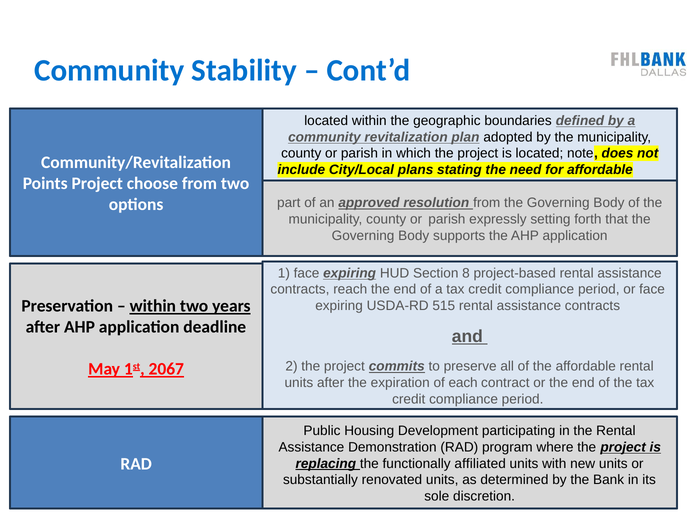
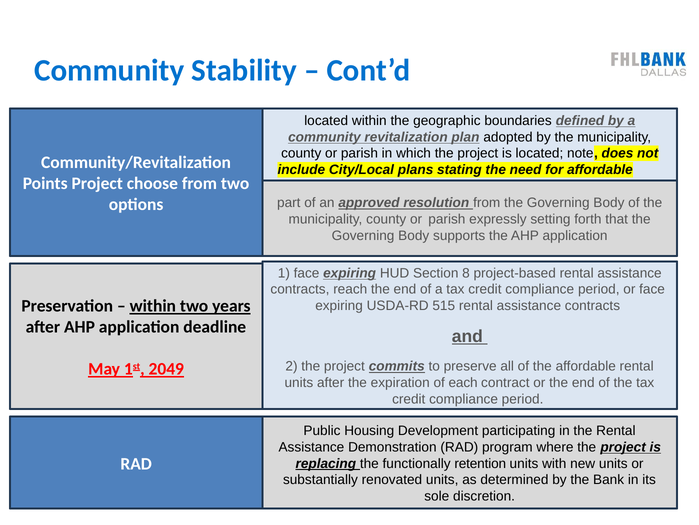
2067: 2067 -> 2049 (166, 369)
affiliated: affiliated -> retention (480, 463)
